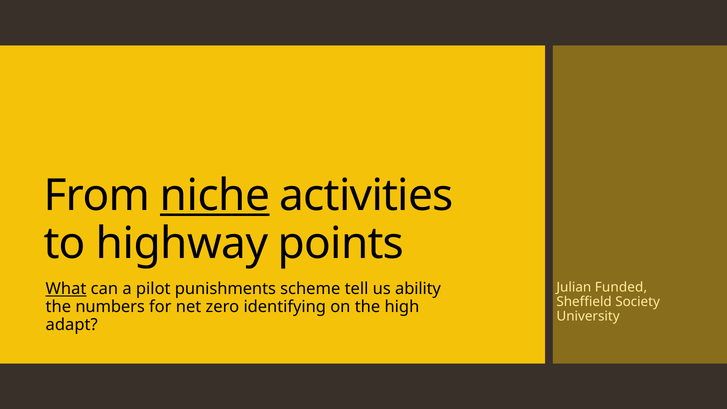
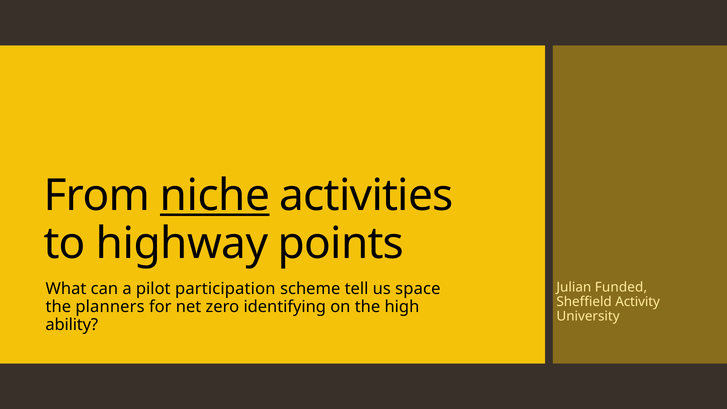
What underline: present -> none (66, 289)
punishments: punishments -> participation (225, 289)
ability: ability -> space (418, 289)
Society: Society -> Activity (638, 302)
numbers: numbers -> planners (110, 307)
adapt: adapt -> ability (72, 325)
